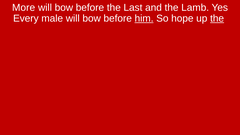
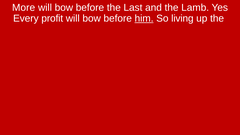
male: male -> profit (52, 18)
hope: hope -> living (182, 18)
the underline: present -> none (217, 18)
